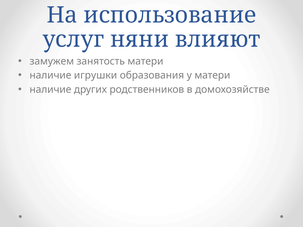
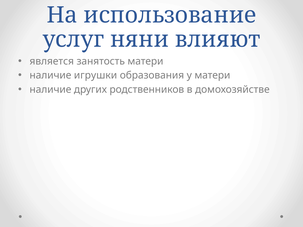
замужем: замужем -> является (52, 61)
